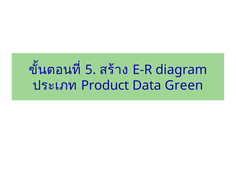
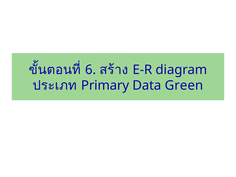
5: 5 -> 6 (91, 70)
Product: Product -> Primary (105, 85)
